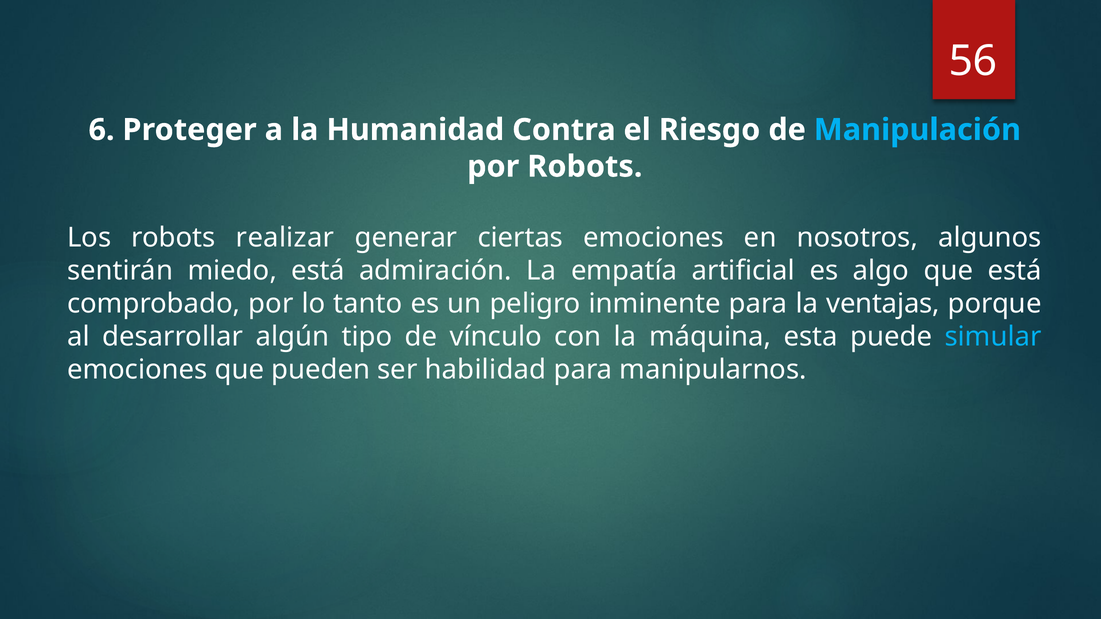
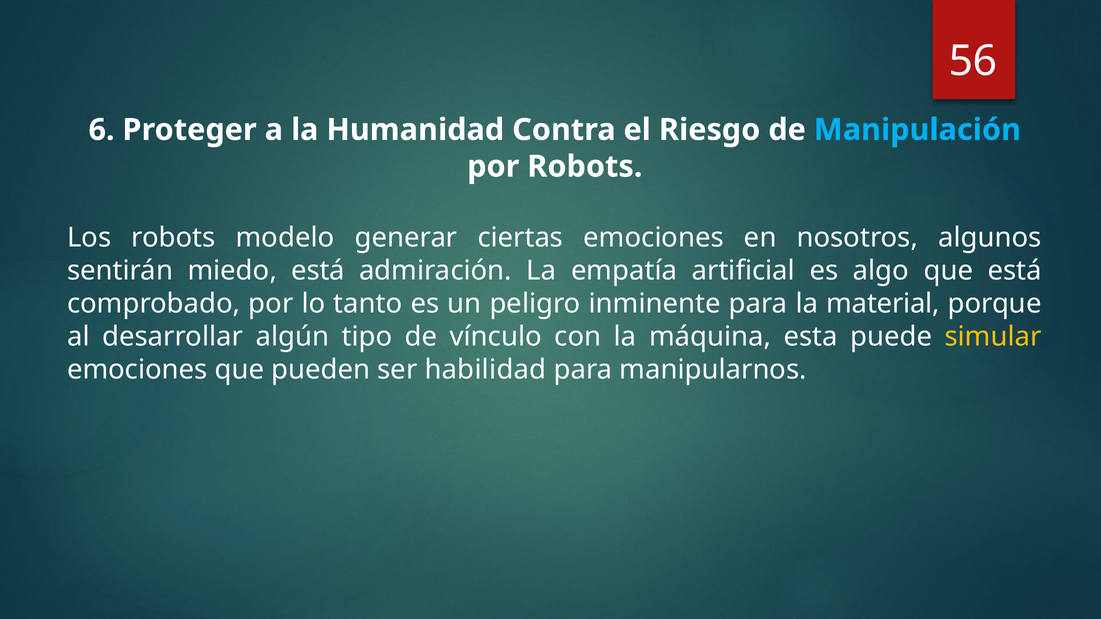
realizar: realizar -> modelo (285, 238)
ventajas: ventajas -> material (883, 304)
simular colour: light blue -> yellow (993, 337)
